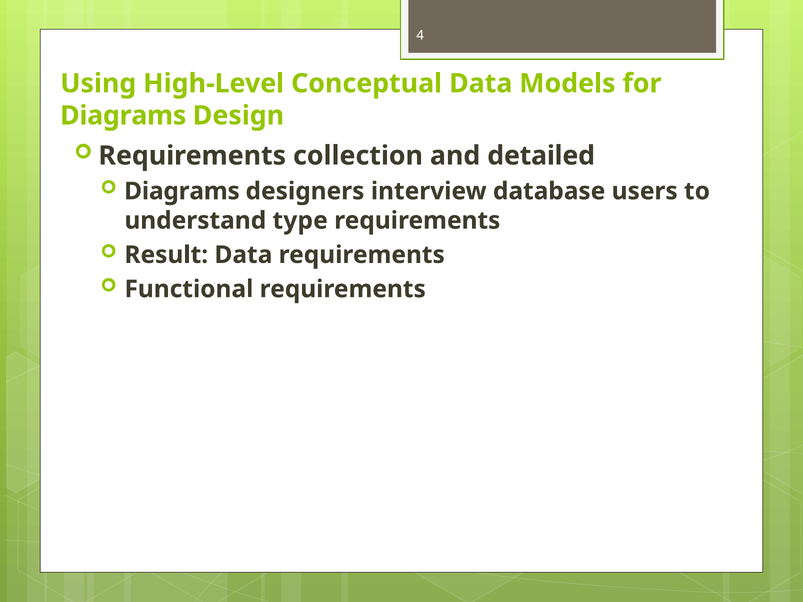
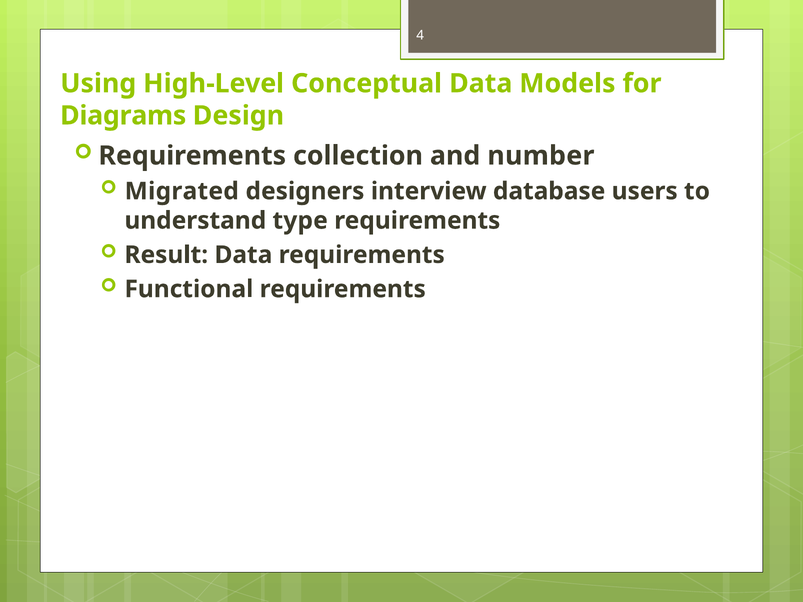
detailed: detailed -> number (541, 156)
Diagrams: Diagrams -> Migrated (182, 191)
